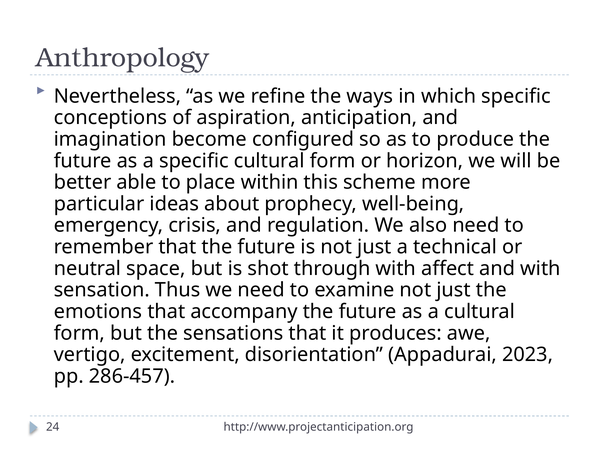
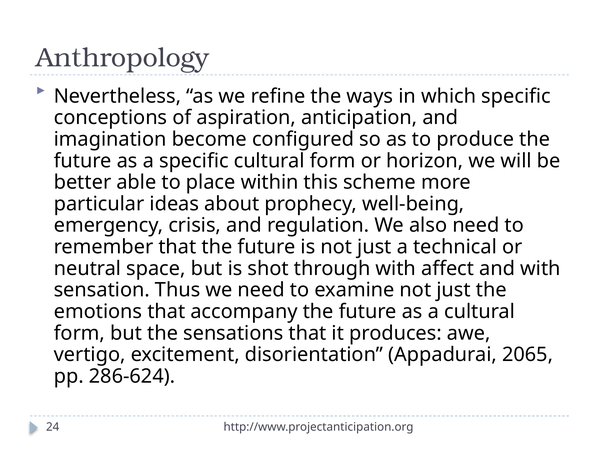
2023: 2023 -> 2065 (528, 355)
286-457: 286-457 -> 286-624 (132, 376)
